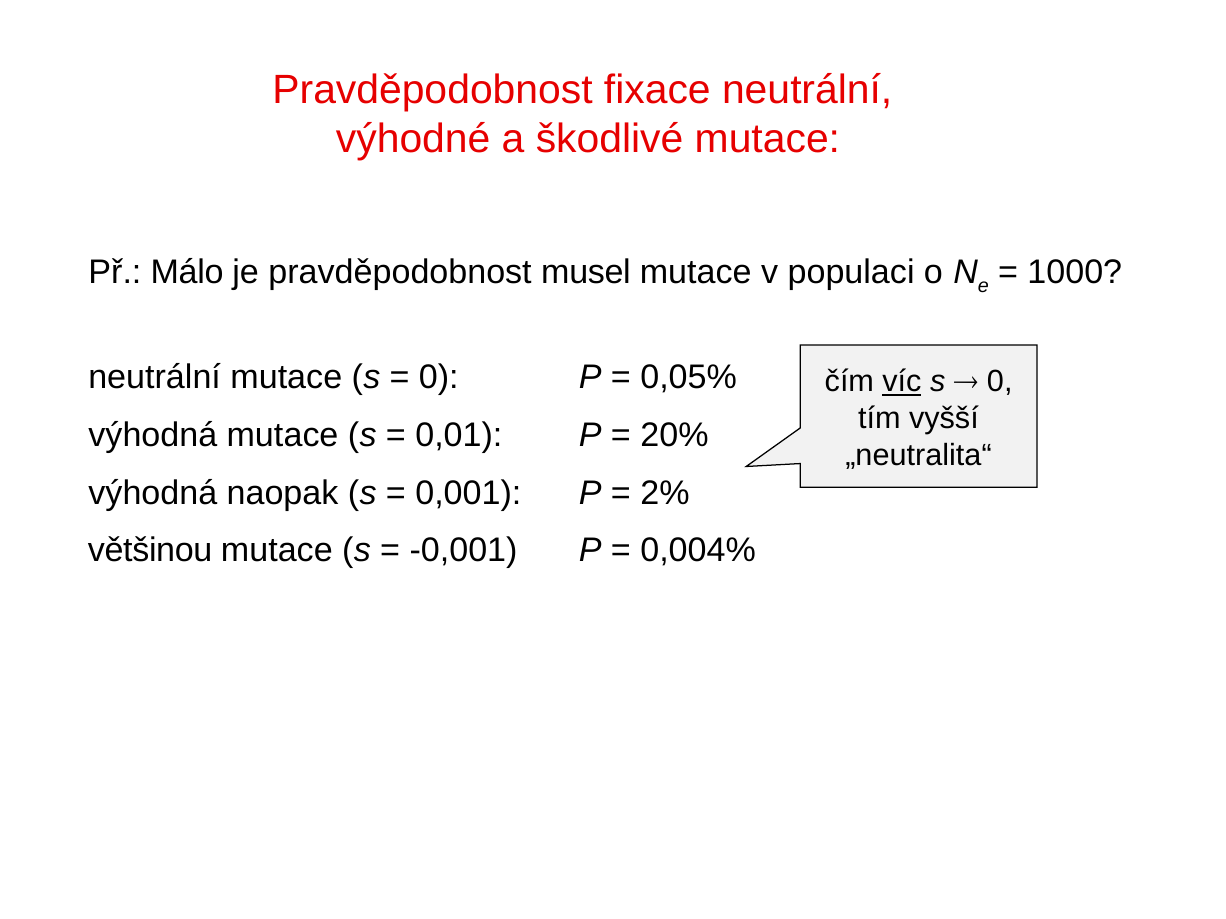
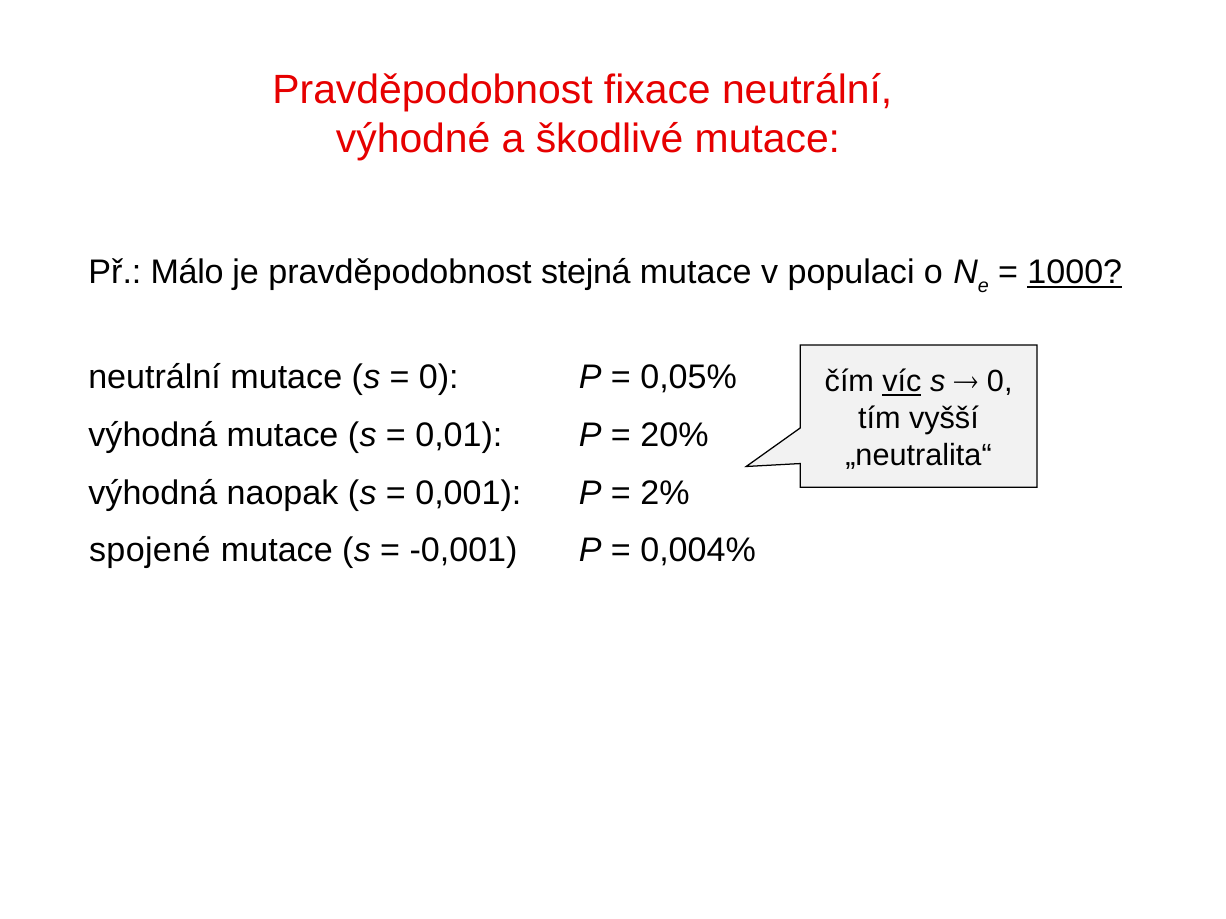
musel: musel -> stejná (586, 273)
1000 underline: none -> present (1075, 273)
většinou: většinou -> spojené (150, 551)
